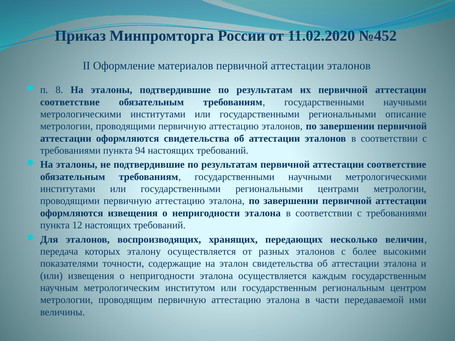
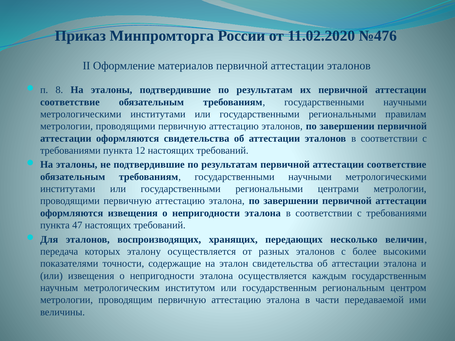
№452: №452 -> №476 (378, 36)
описание: описание -> правилам (406, 114)
94: 94 -> 12 (140, 151)
12: 12 -> 47 (77, 225)
